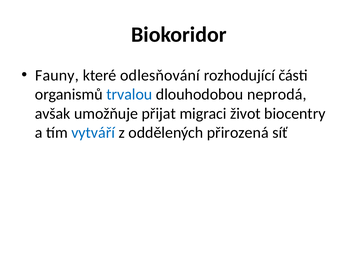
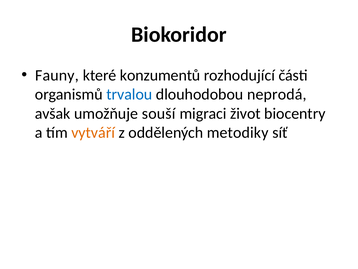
odlesňování: odlesňování -> konzumentů (160, 75)
přijat: přijat -> souší (159, 113)
vytváří colour: blue -> orange (93, 132)
přirozená: přirozená -> metodiky (238, 132)
